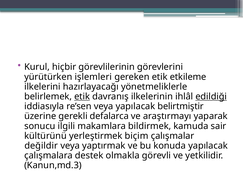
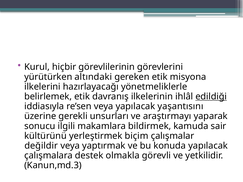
işlemleri: işlemleri -> altındaki (93, 77)
etkileme: etkileme -> misyona (188, 77)
etik underline: present -> none (82, 97)
belirtmiştir: belirtmiştir -> yaşantısını (180, 106)
defalarca: defalarca -> unsurları (109, 116)
